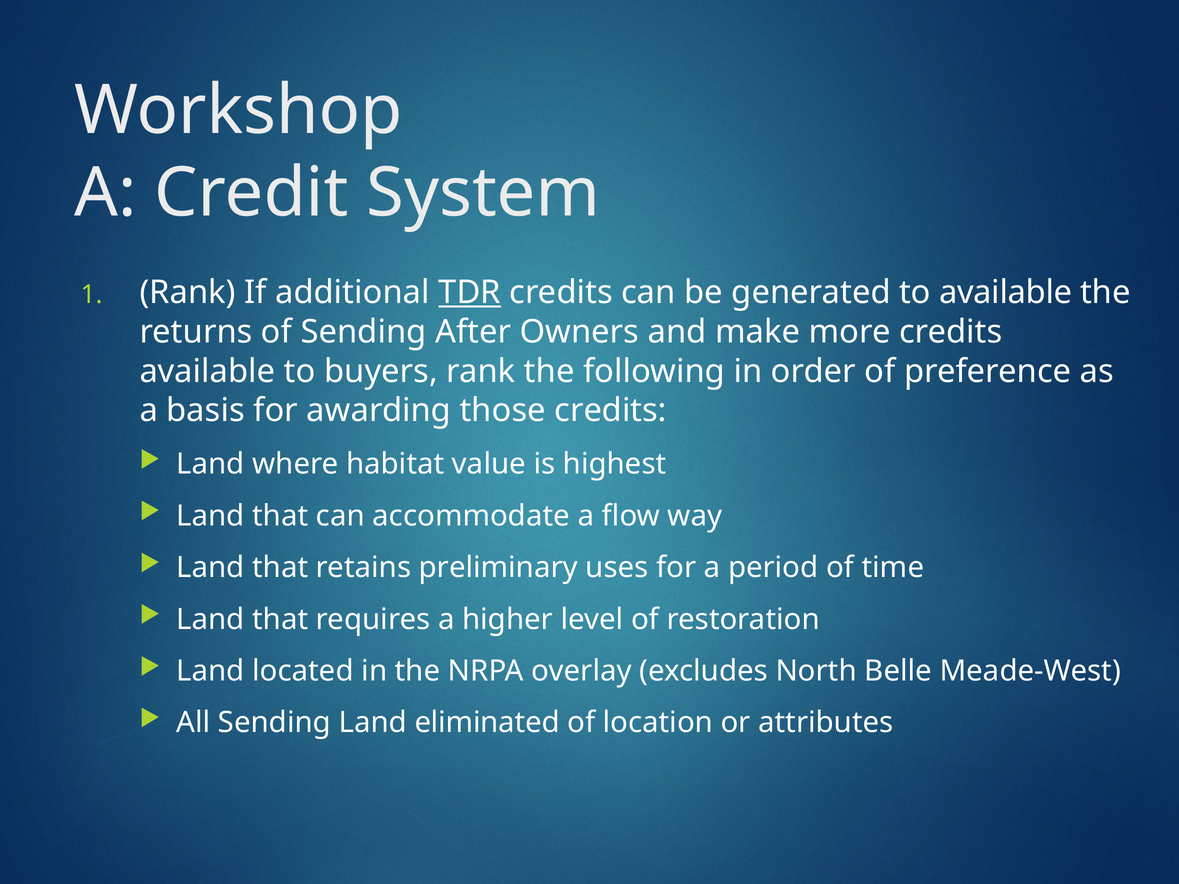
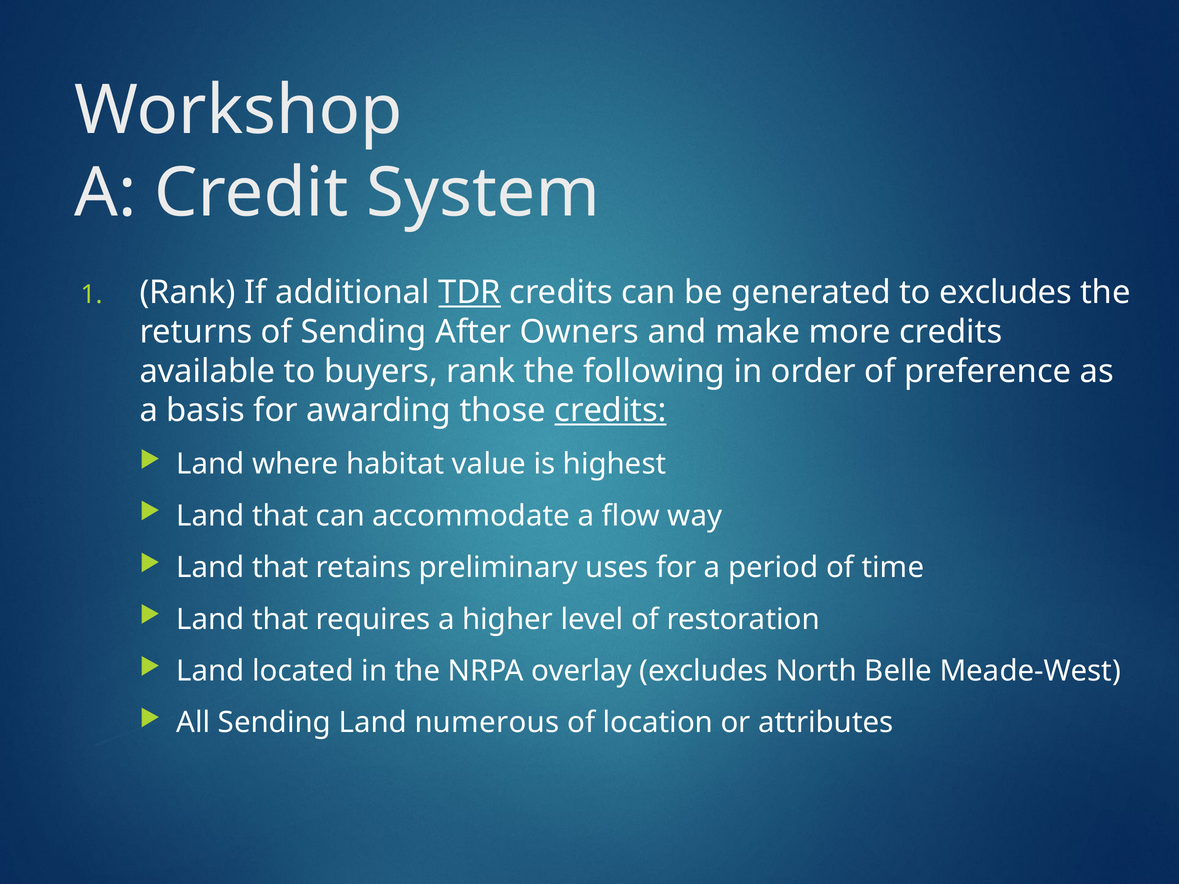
to available: available -> excludes (1006, 293)
credits underline: none -> present (610, 411)
eliminated: eliminated -> numerous (487, 723)
